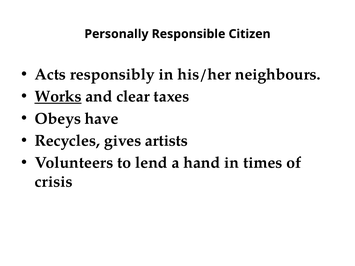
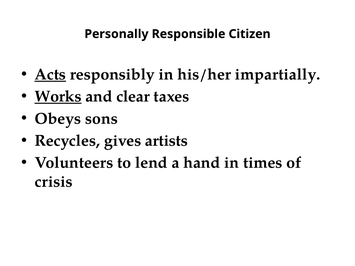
Acts underline: none -> present (50, 74)
neighbours: neighbours -> impartially (278, 74)
have: have -> sons (101, 119)
